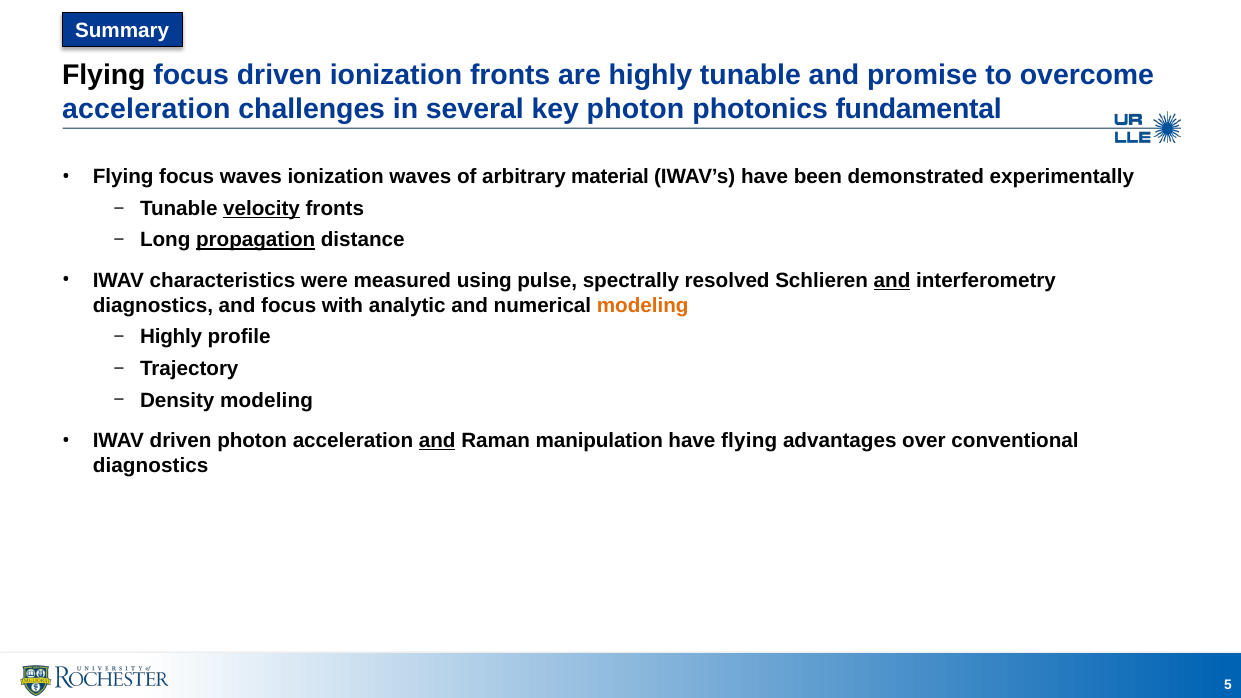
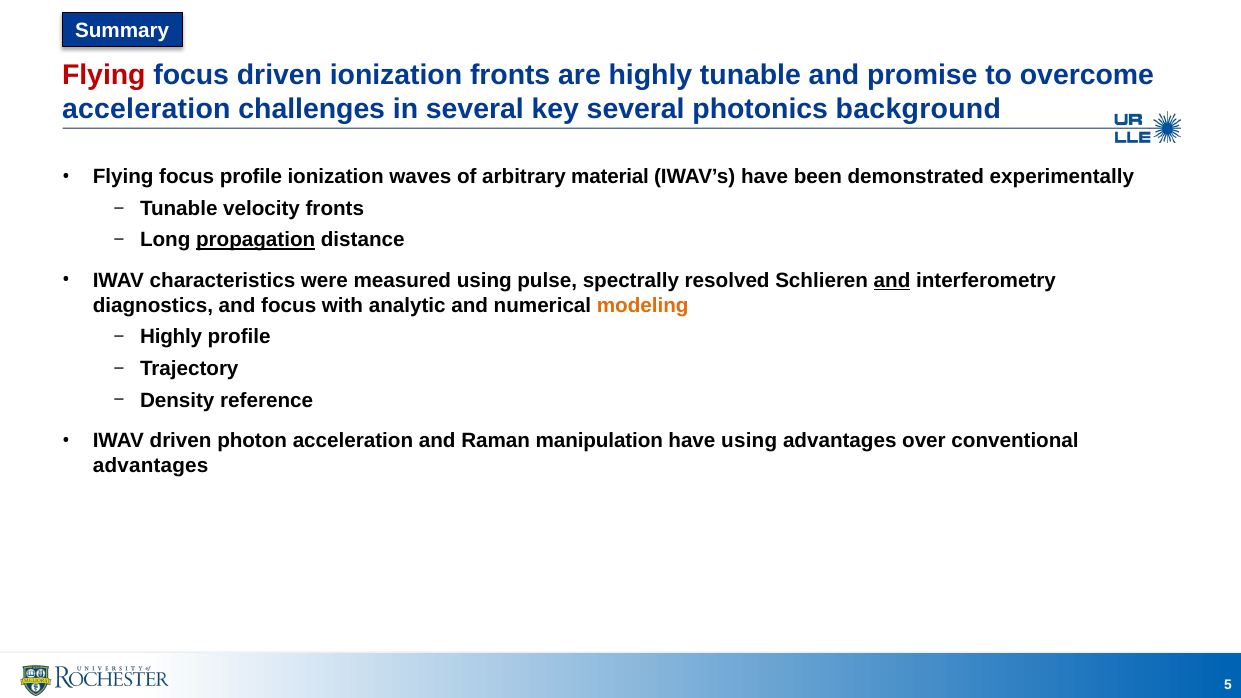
Flying colour: black -> red (104, 75)
key photon: photon -> several (636, 110)
fundamental: fundamental -> background (918, 110)
focus waves: waves -> profile (251, 177)
velocity underline: present -> none (262, 208)
Density modeling: modeling -> reference (267, 400)
and underline: present -> none (437, 441)
have flying: flying -> using (749, 441)
diagnostics: diagnostics -> advantages (151, 466)
